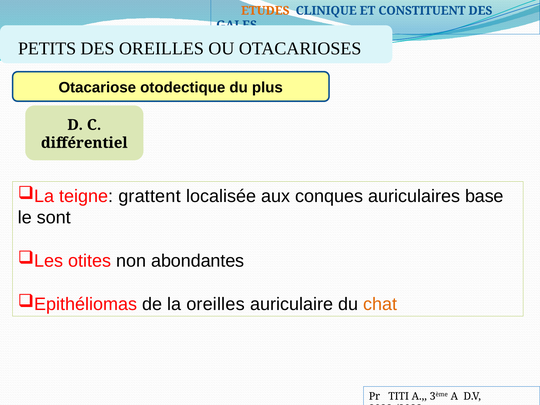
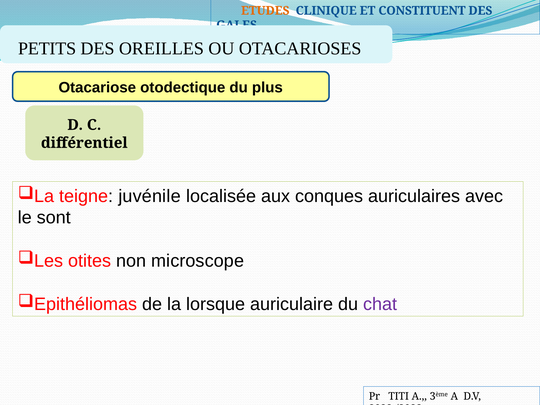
grattent: grattent -> juvénile (150, 196)
base: base -> avec (484, 196)
abondantes: abondantes -> microscope (198, 261)
la oreilles: oreilles -> lorsque (216, 304)
chat colour: orange -> purple (380, 304)
